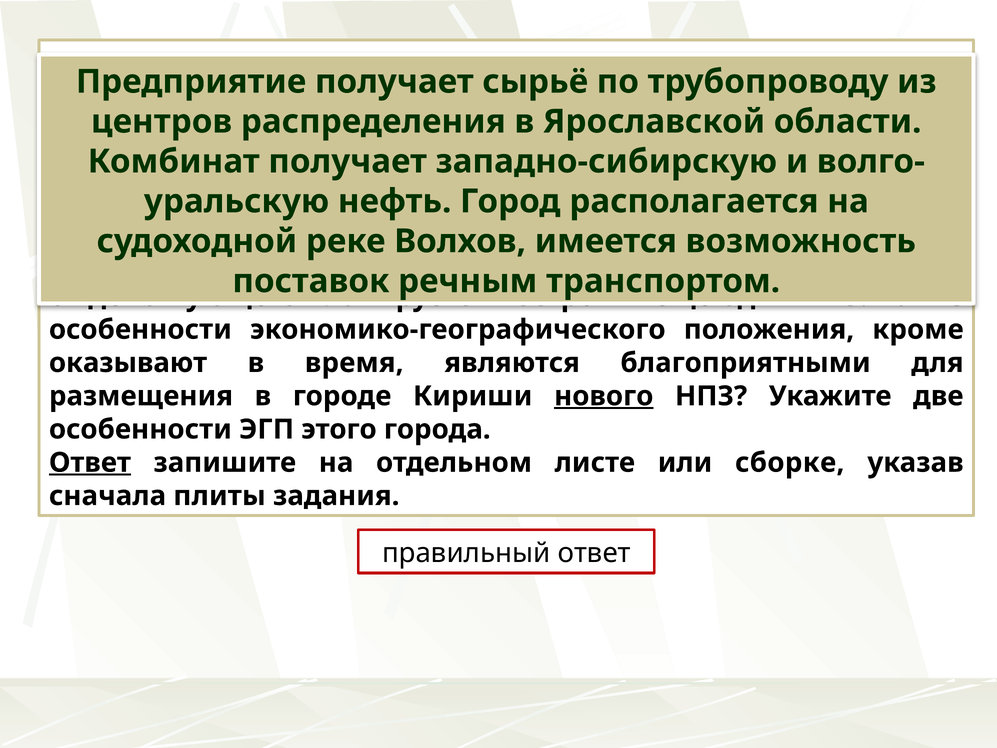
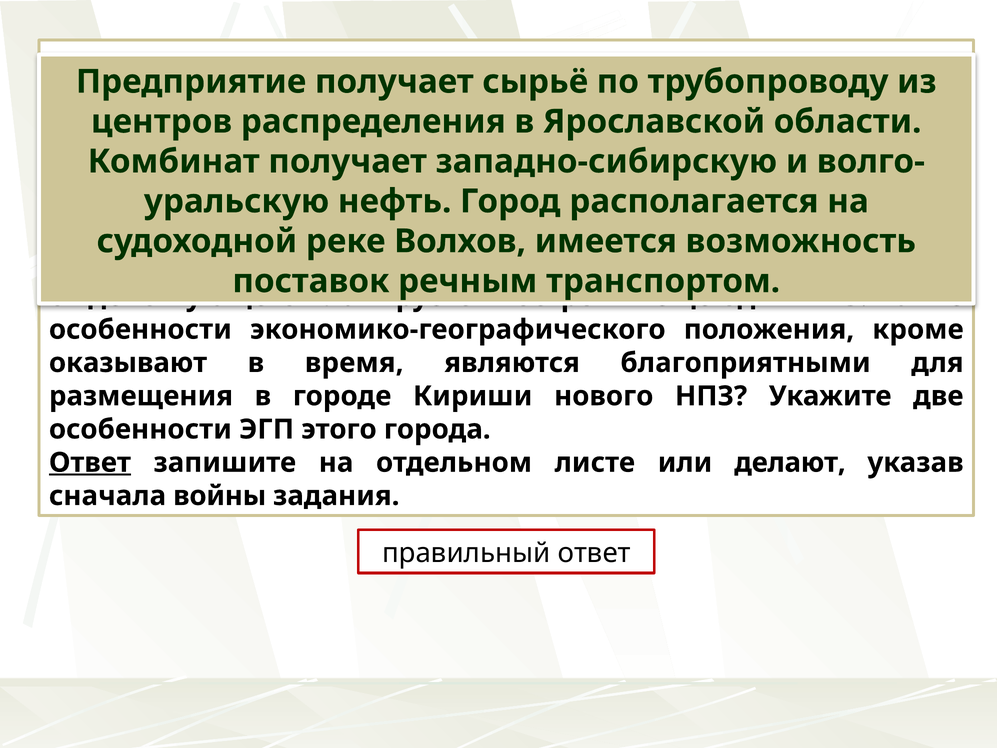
нового underline: present -> none (604, 396)
сборке: сборке -> делают (790, 462)
плиты: плиты -> войны (220, 496)
